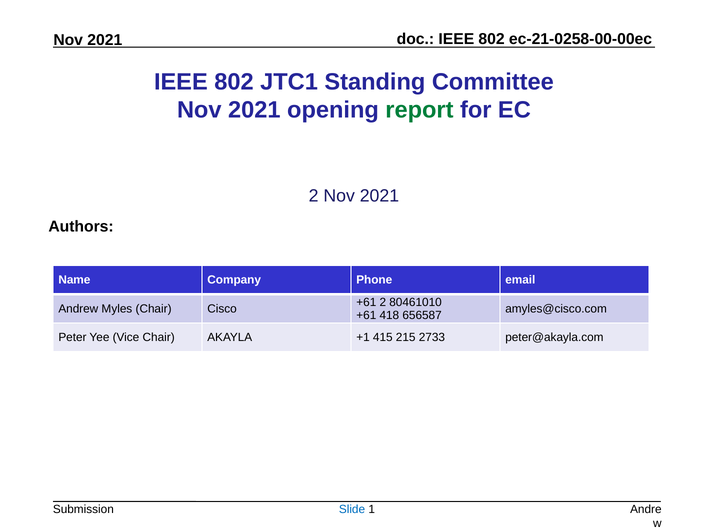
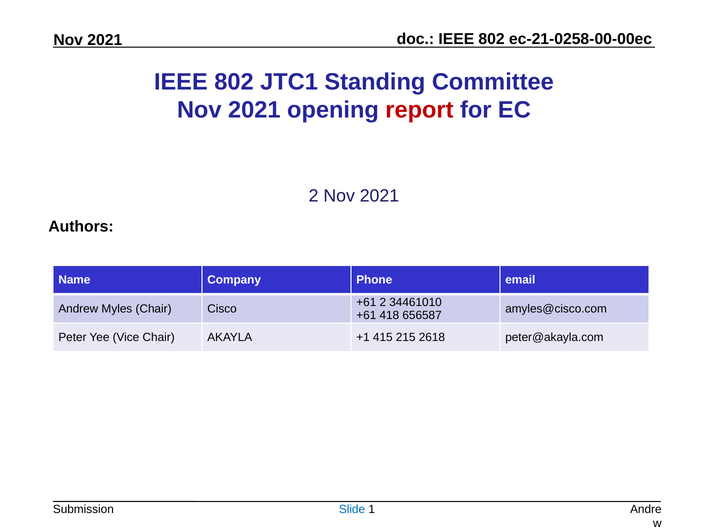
report colour: green -> red (419, 110)
80461010: 80461010 -> 34461010 (416, 302)
2733: 2733 -> 2618 (432, 337)
